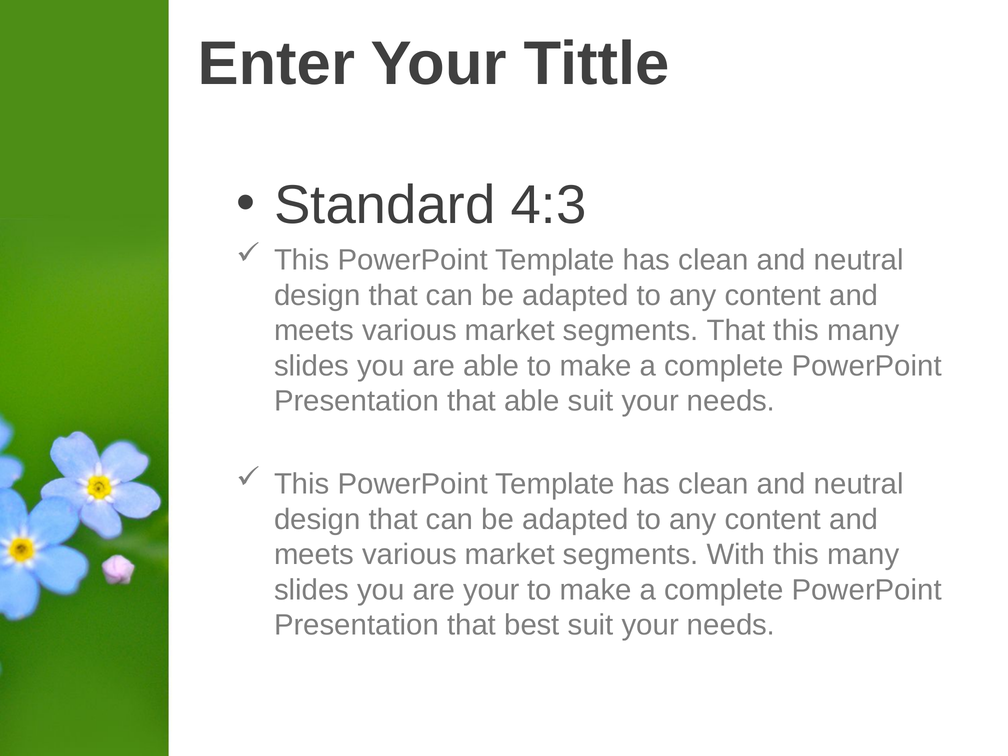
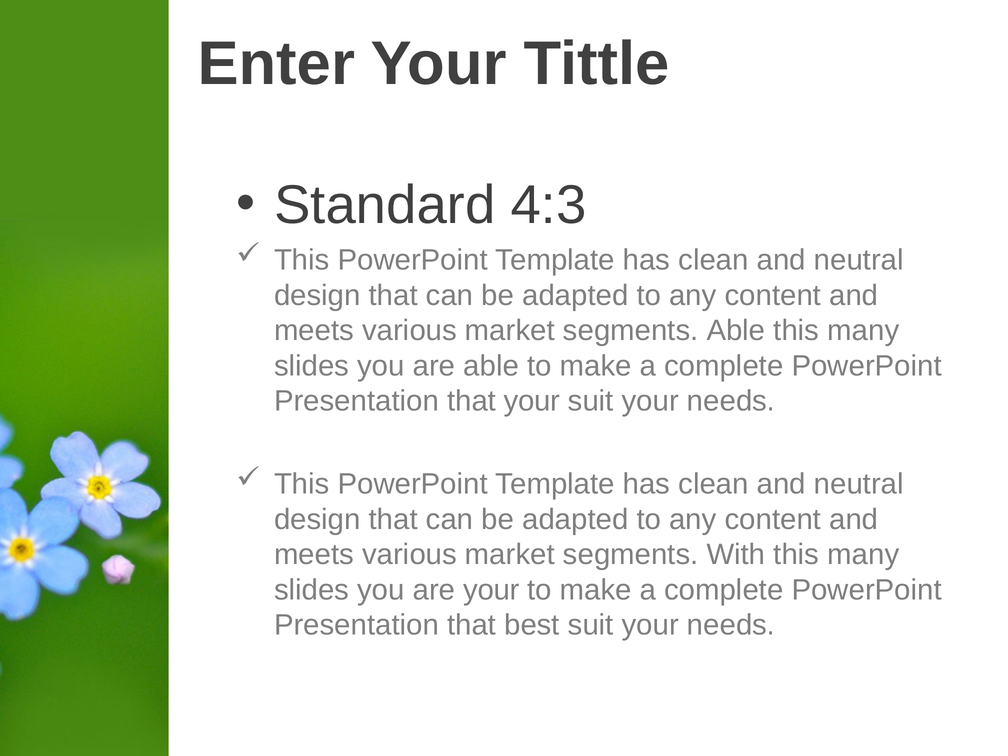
segments That: That -> Able (736, 331)
that able: able -> your (532, 401)
